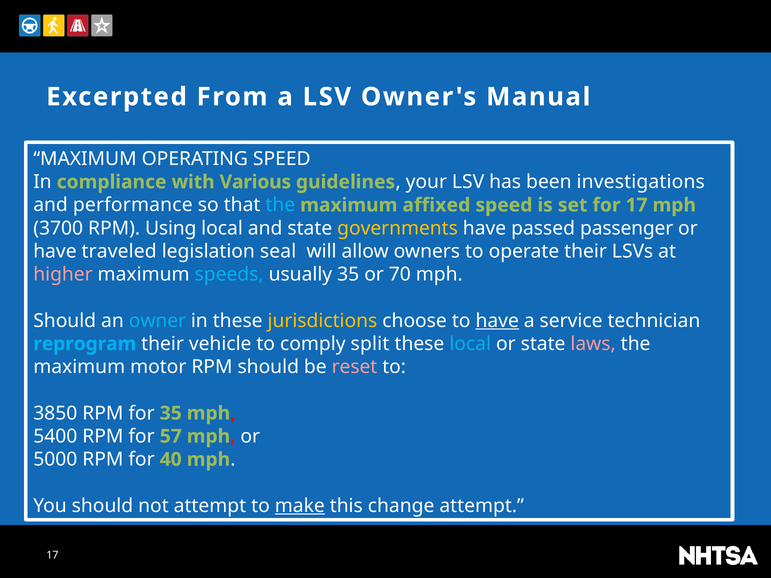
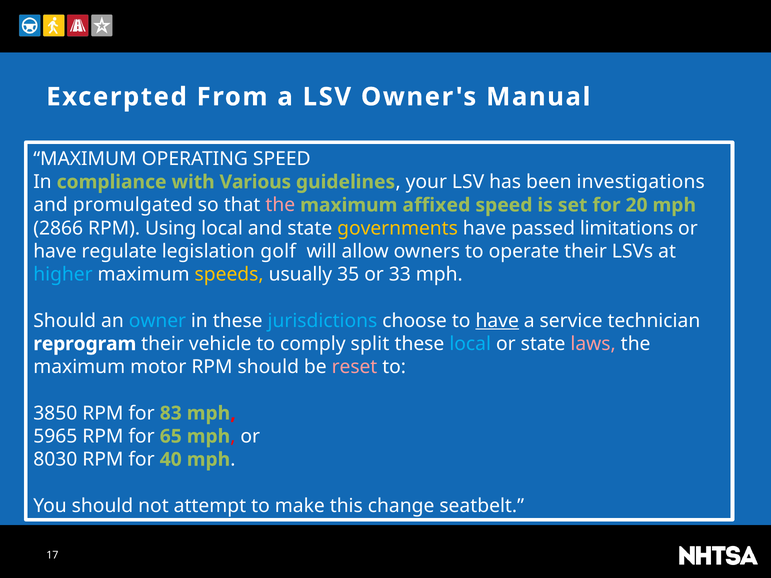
performance: performance -> promulgated (133, 205)
the colour: light blue -> pink (280, 205)
for 17: 17 -> 20 (637, 205)
3700: 3700 -> 2866 (58, 228)
passenger: passenger -> limitations (627, 228)
traveled: traveled -> regulate (119, 251)
seal: seal -> golf (278, 251)
higher colour: pink -> light blue (63, 275)
speeds colour: light blue -> yellow (229, 275)
70: 70 -> 33 (400, 275)
jurisdictions colour: yellow -> light blue (322, 321)
reprogram colour: light blue -> white (85, 344)
for 35: 35 -> 83 (171, 413)
5400: 5400 -> 5965 (55, 437)
57: 57 -> 65 (171, 437)
5000: 5000 -> 8030 (55, 460)
make underline: present -> none (300, 506)
change attempt: attempt -> seatbelt (482, 506)
